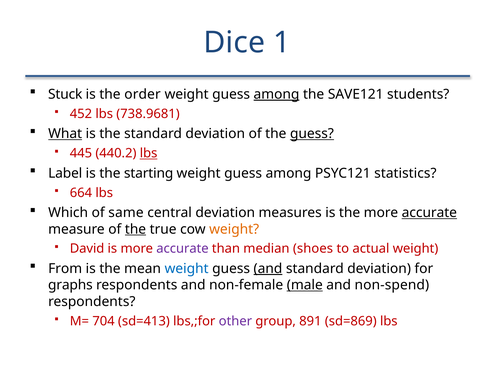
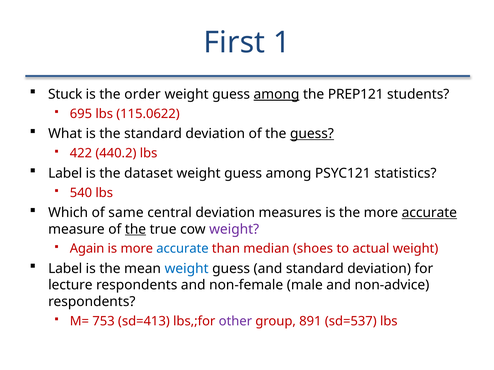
Dice: Dice -> First (234, 43)
SAVE121: SAVE121 -> PREP121 (356, 94)
452: 452 -> 695 (81, 114)
738.9681: 738.9681 -> 115.0622 (148, 114)
What underline: present -> none (65, 134)
445: 445 -> 422 (81, 154)
lbs underline: present -> none (149, 154)
starting: starting -> dataset (149, 173)
664: 664 -> 540 (81, 193)
weight colour: orange -> purple (234, 229)
David: David -> Again (87, 249)
accurate colour: purple -> blue (182, 249)
From: From -> Label (65, 269)
and underline: present -> none (268, 269)
graphs: graphs -> lecture (70, 285)
male underline: present -> none (305, 285)
non-spend: non-spend -> non-advice (392, 285)
704: 704 -> 753 (104, 322)
sd=869: sd=869 -> sd=537 (351, 322)
